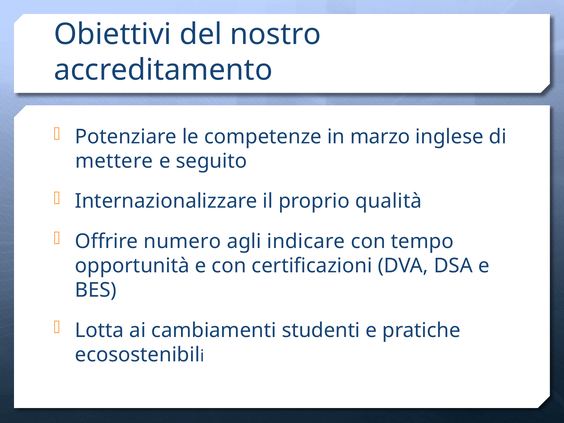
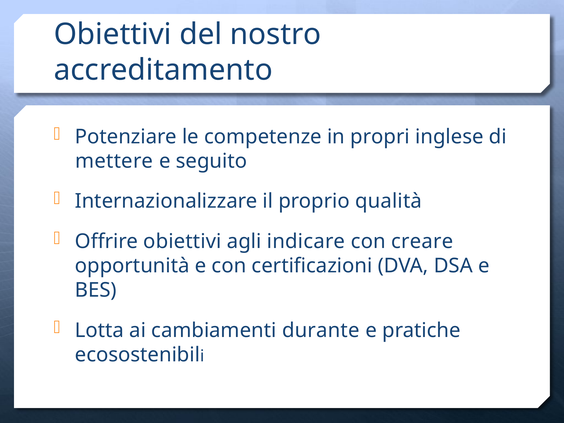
marzo: marzo -> propri (380, 137)
Offrire numero: numero -> obiettivi (182, 241)
tempo: tempo -> creare (422, 241)
studenti: studenti -> durante (321, 330)
